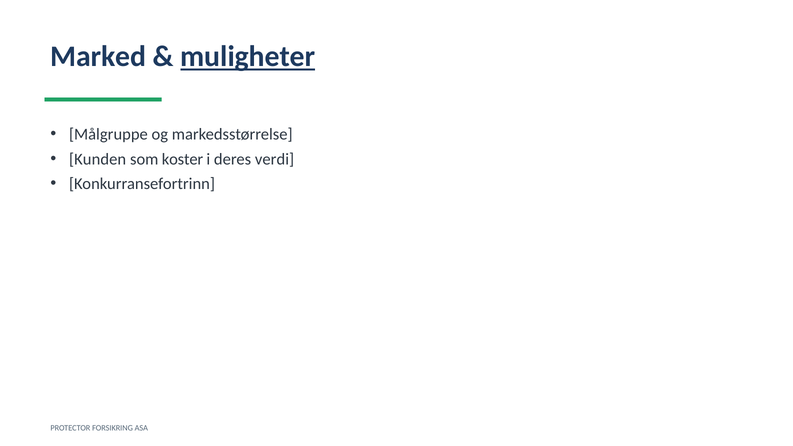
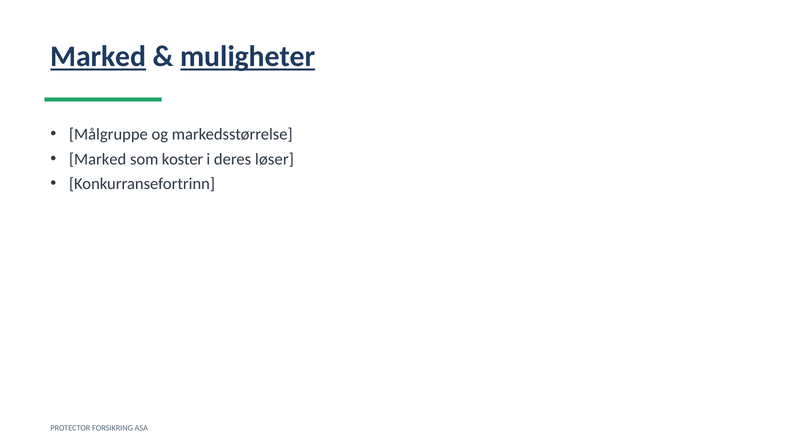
Marked underline: none -> present (98, 57)
Kunden: Kunden -> Marked (98, 159)
verdi: verdi -> løser (274, 159)
